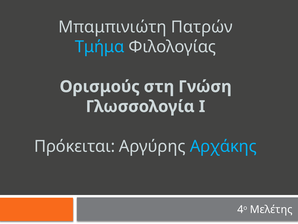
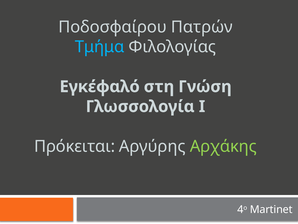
Μπαμπινιώτη: Μπαμπινιώτη -> Ποδοσφαίρου (113, 27)
Ορισμούς: Ορισμούς -> Εγκέφαλό (100, 86)
Αρχάκης colour: light blue -> light green (223, 146)
Μελέτης: Μελέτης -> Martinet (271, 209)
